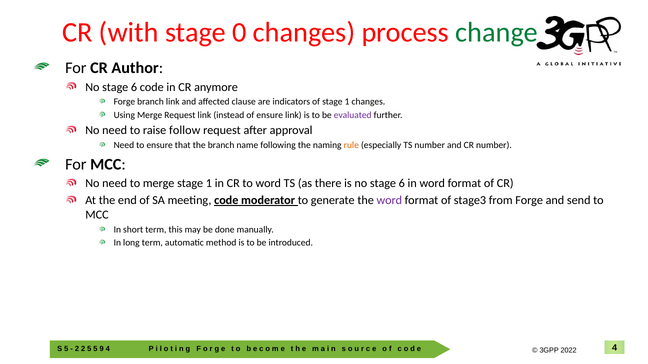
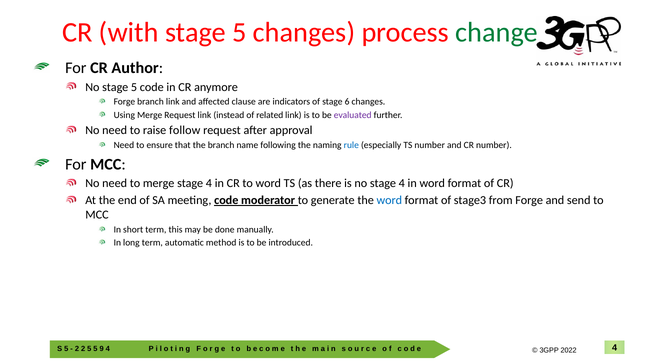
with stage 0: 0 -> 5 (239, 32)
6: 6 -> 5 (134, 87)
of stage 1: 1 -> 6 (347, 102)
of ensure: ensure -> related (270, 115)
rule colour: orange -> blue (351, 145)
merge stage 1: 1 -> 4 (209, 184)
6: 6 -> 4 (402, 184)
word colour: purple -> blue (389, 201)
